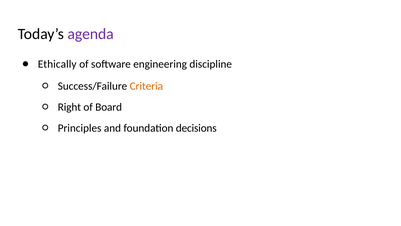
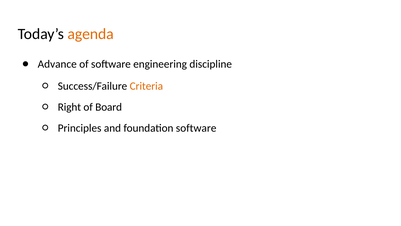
agenda colour: purple -> orange (91, 34)
Ethically: Ethically -> Advance (57, 64)
foundation decisions: decisions -> software (196, 128)
